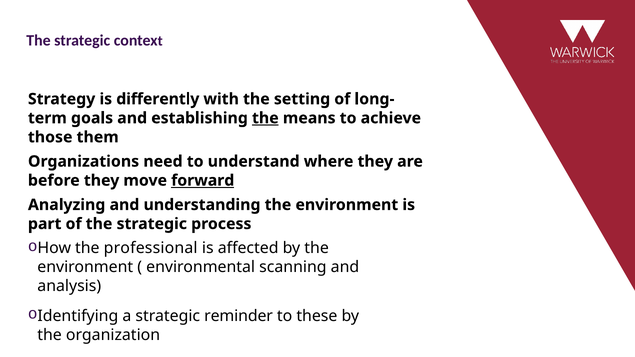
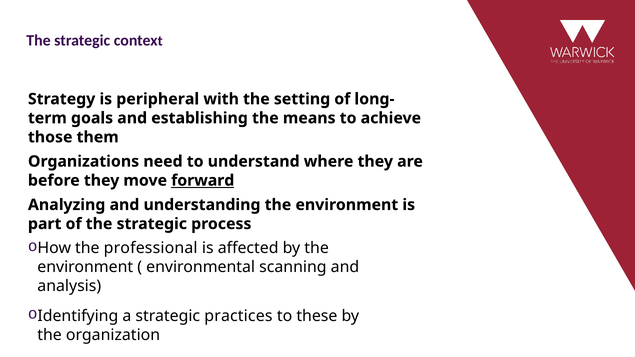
differently: differently -> peripheral (158, 99)
the underline: present -> none (265, 118)
reminder: reminder -> practices (238, 316)
